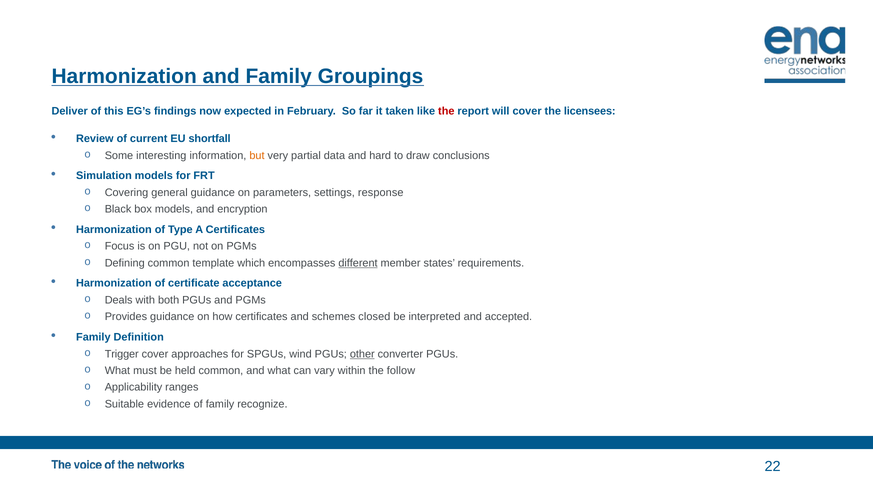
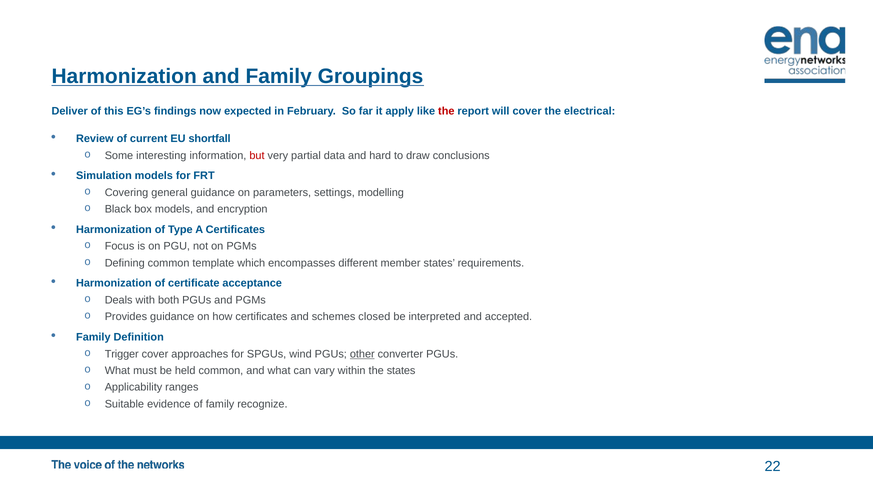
taken: taken -> apply (400, 111)
licensees: licensees -> electrical (590, 111)
but colour: orange -> red (257, 155)
response: response -> modelling (381, 193)
different underline: present -> none (358, 263)
the follow: follow -> states (401, 371)
